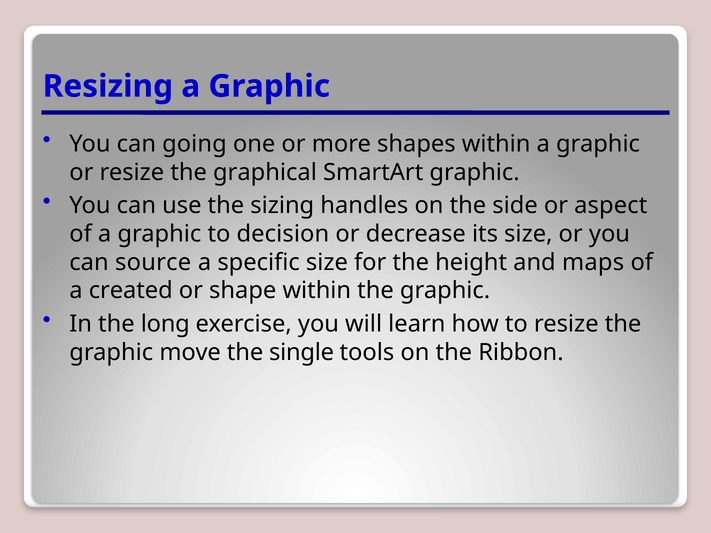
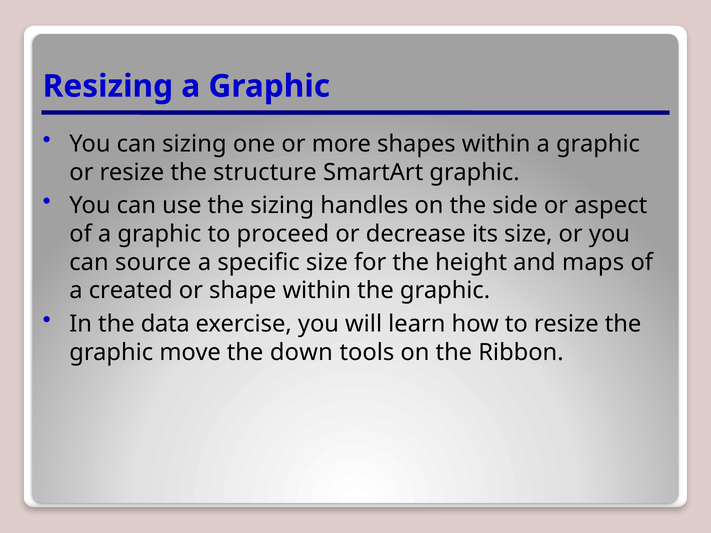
can going: going -> sizing (194, 144)
graphical: graphical -> structure (265, 172)
decision: decision -> proceed (283, 234)
long: long -> data (165, 324)
single: single -> down (301, 352)
